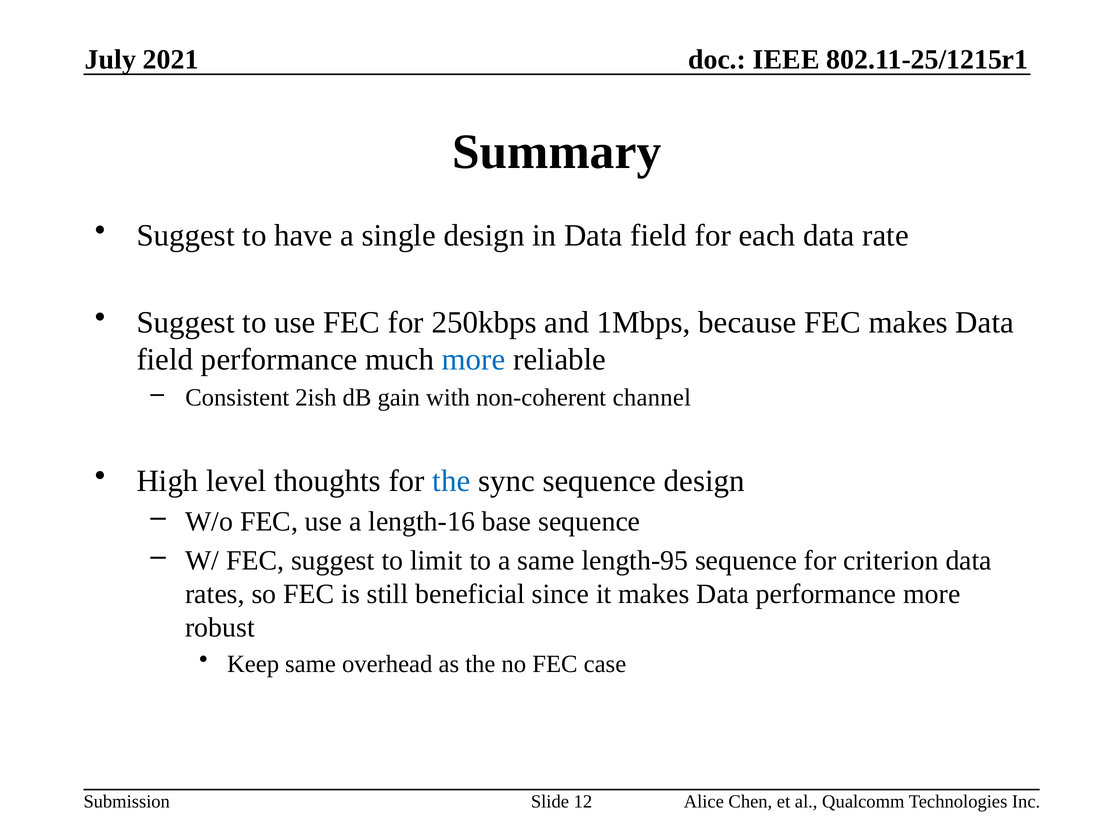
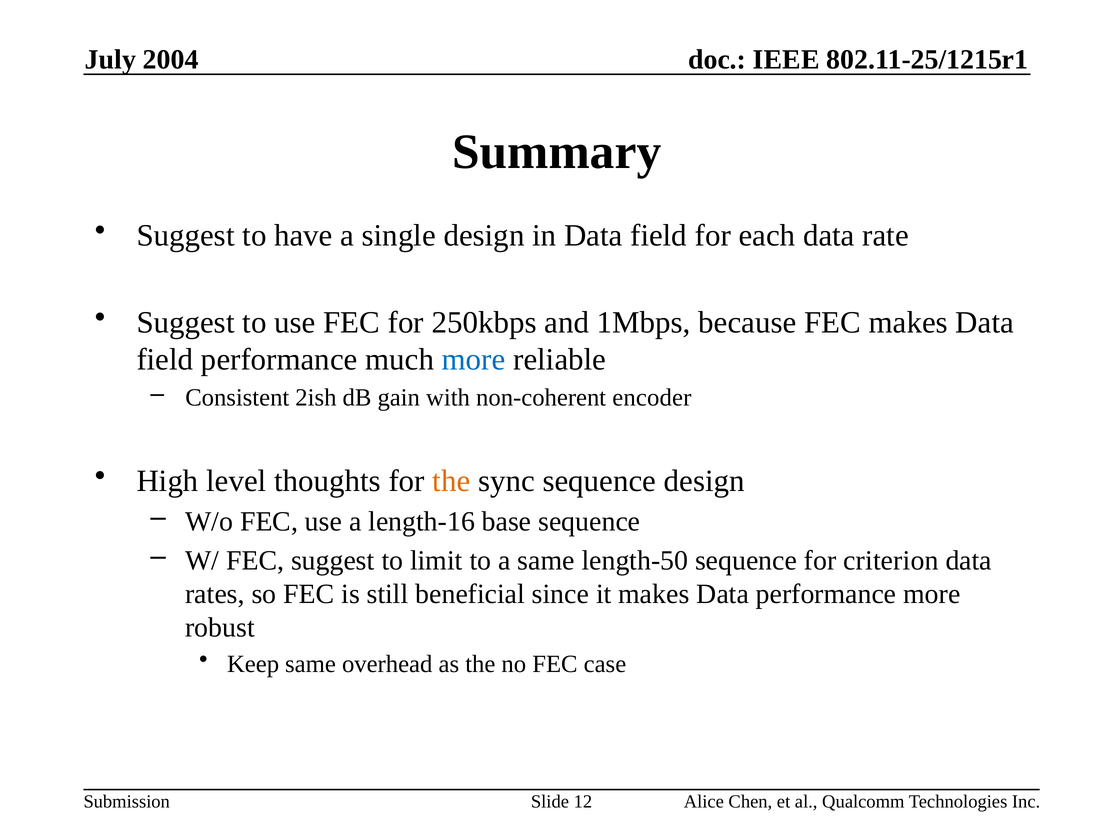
2021: 2021 -> 2004 (171, 59)
channel: channel -> encoder (652, 397)
the colour: blue -> orange (451, 481)
length-95: length-95 -> length-50 (635, 560)
